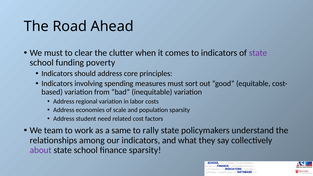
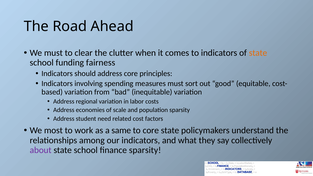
state colour: purple -> orange (258, 53)
poverty: poverty -> fairness (101, 63)
team: team -> most (53, 130)
to rally: rally -> core (151, 130)
